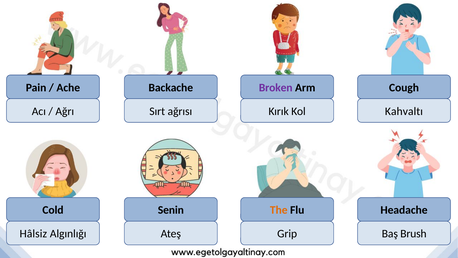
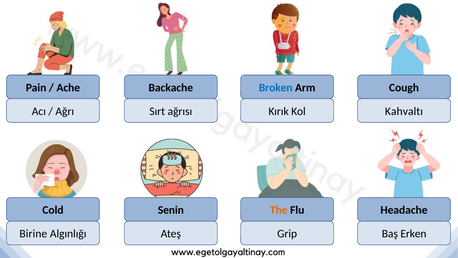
Broken colour: purple -> blue (276, 87)
Hâlsiz: Hâlsiz -> Birine (33, 234)
Brush: Brush -> Erken (413, 234)
